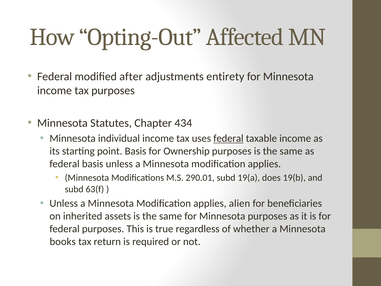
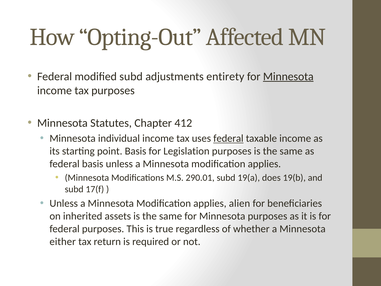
modified after: after -> subd (131, 76)
Minnesota underline: none -> present (288, 76)
434: 434 -> 412 (183, 123)
Ownership: Ownership -> Legislation (186, 151)
63(f: 63(f -> 17(f (95, 189)
books: books -> either (63, 241)
